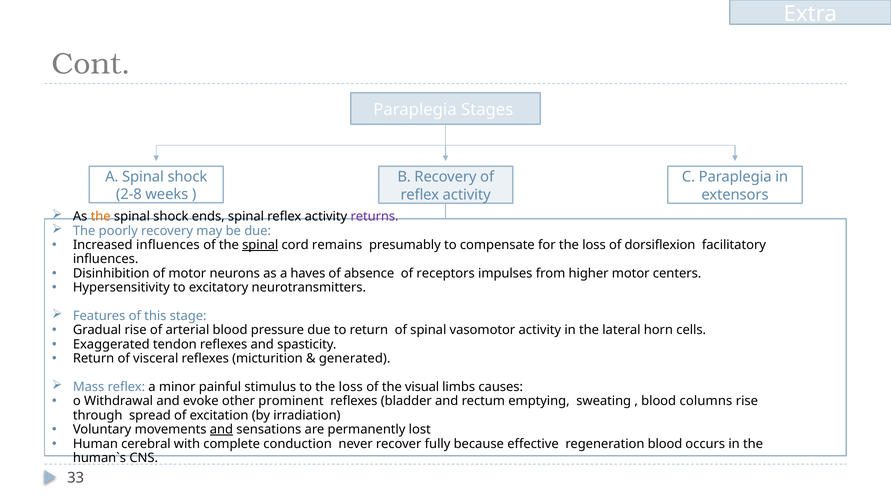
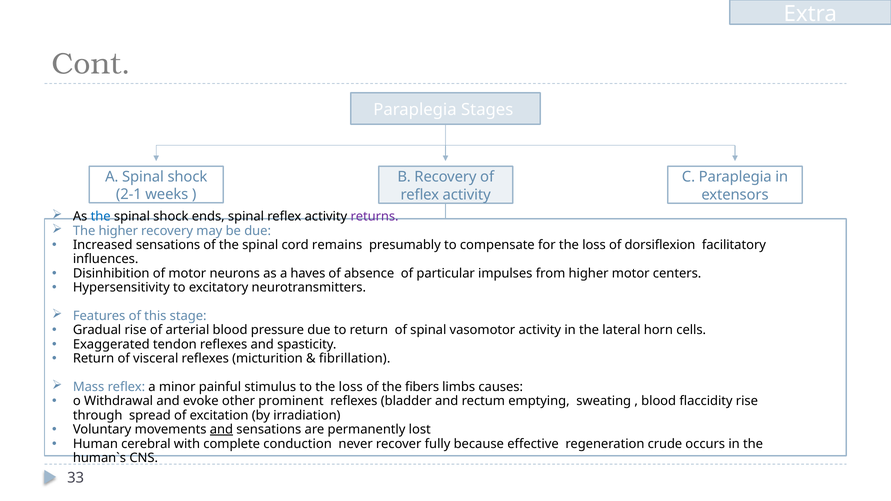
2-8: 2-8 -> 2-1 (129, 195)
the colour: orange -> blue (101, 217)
The poorly: poorly -> higher (118, 231)
Increased influences: influences -> sensations (168, 245)
spinal underline: present -> none (260, 245)
receptors: receptors -> particular (446, 274)
generated: generated -> fibrillation (355, 359)
visual: visual -> fibers (422, 387)
columns: columns -> flaccidity (706, 401)
regeneration blood: blood -> crude (665, 444)
